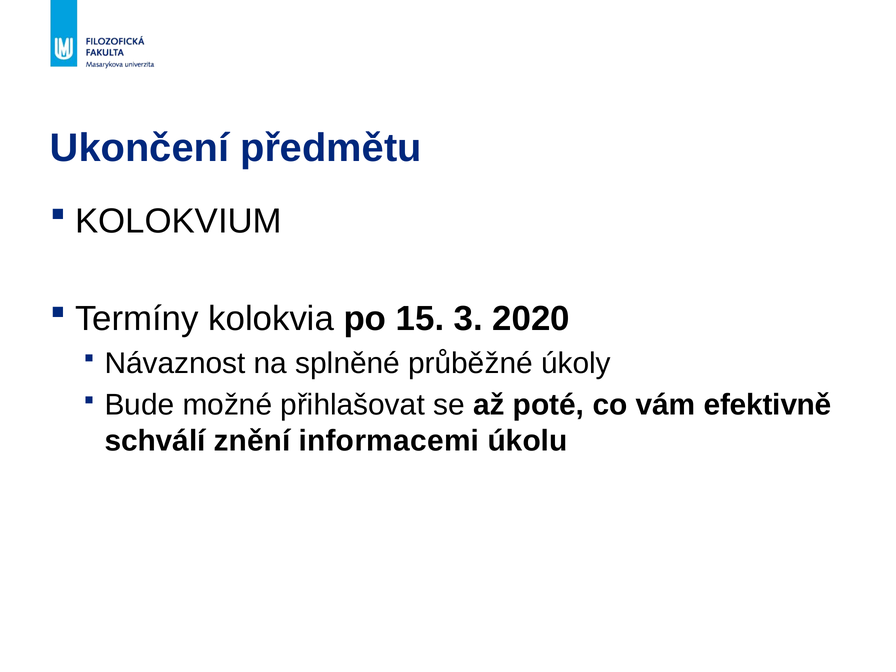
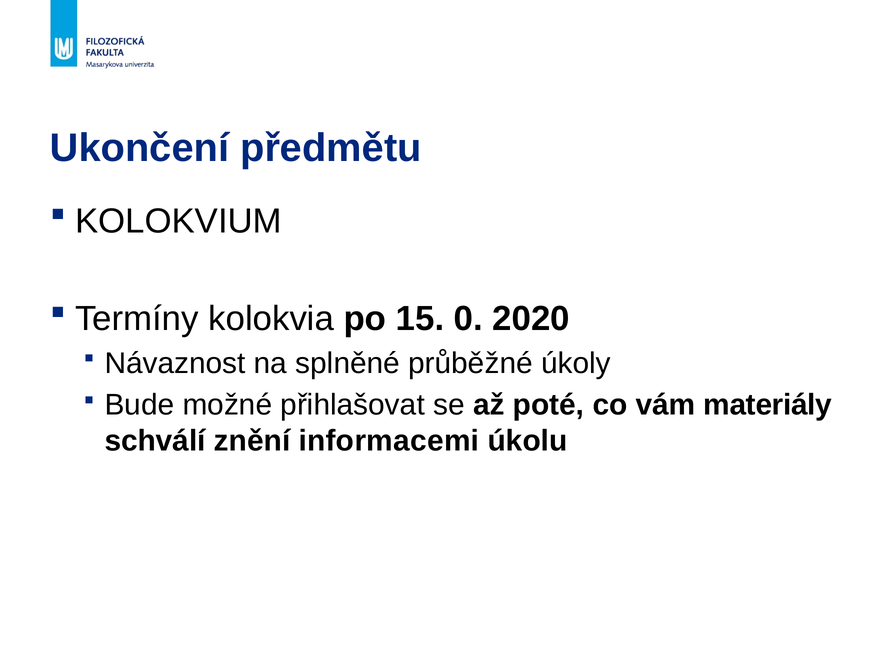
3: 3 -> 0 (468, 319)
efektivně: efektivně -> materiály (768, 405)
